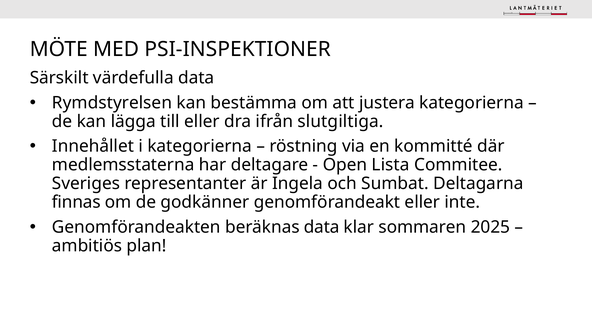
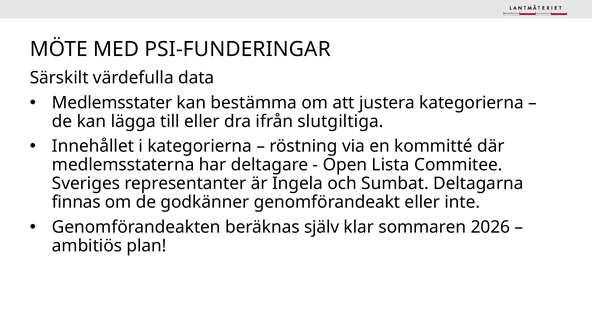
PSI-INSPEKTIONER: PSI-INSPEKTIONER -> PSI-FUNDERINGAR (238, 49)
Rymdstyrelsen: Rymdstyrelsen -> Medlemsstater (112, 103)
beräknas data: data -> själv (322, 227)
2025: 2025 -> 2026 (490, 227)
